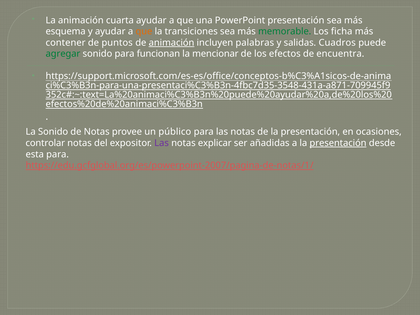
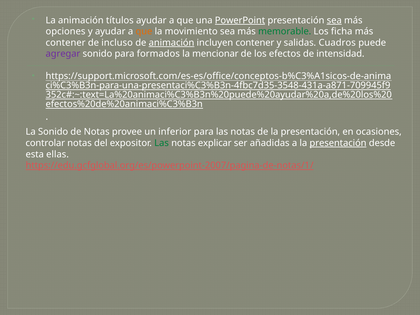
cuarta: cuarta -> títulos (120, 20)
PowerPoint underline: none -> present (240, 20)
sea underline: none -> present (334, 20)
esquema: esquema -> opciones (66, 31)
transiciones: transiciones -> movimiento (191, 31)
puntos: puntos -> incluso (117, 43)
incluyen palabras: palabras -> contener (255, 43)
agregar colour: green -> purple (63, 54)
funcionan: funcionan -> formados (158, 54)
encuentra: encuentra -> intensidad (340, 54)
público: público -> inferior (175, 132)
Las colour: purple -> green (162, 143)
esta para: para -> ellas (58, 154)
